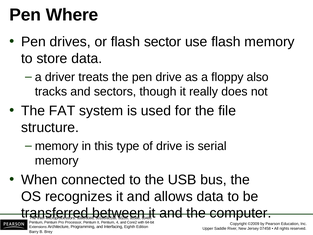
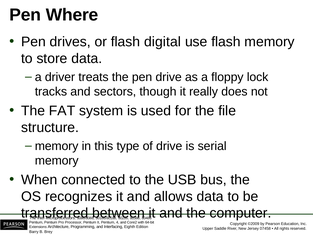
sector: sector -> digital (162, 42)
also: also -> lock (258, 77)
